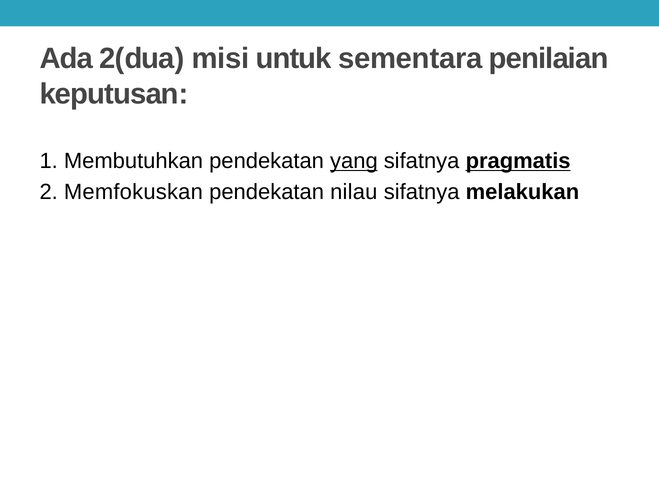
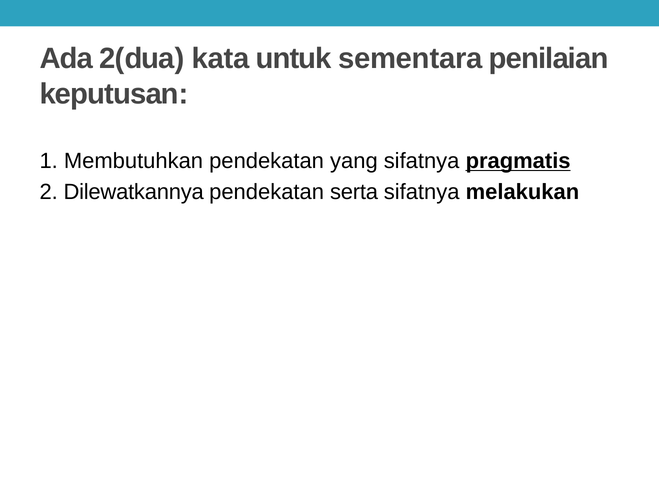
misi: misi -> kata (221, 59)
yang underline: present -> none (354, 161)
Memfokuskan: Memfokuskan -> Dilewatkannya (134, 192)
nilau: nilau -> serta (354, 192)
